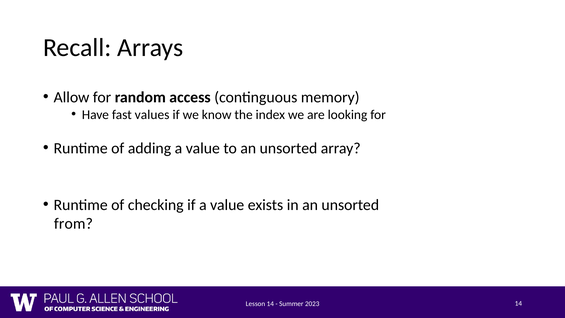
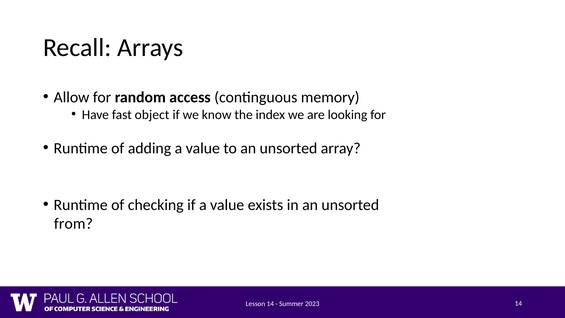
values: values -> object (152, 115)
